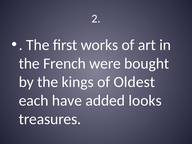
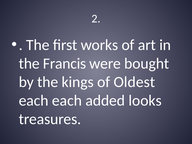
French: French -> Francis (65, 63)
each have: have -> each (67, 101)
